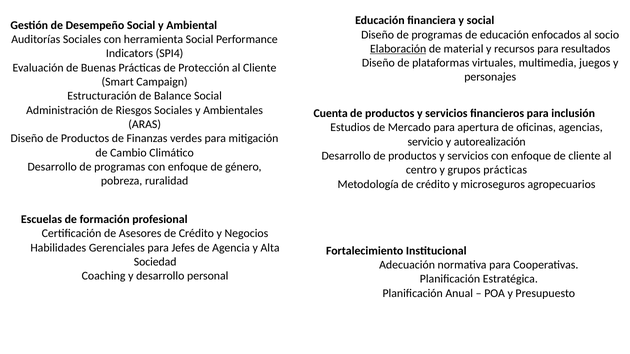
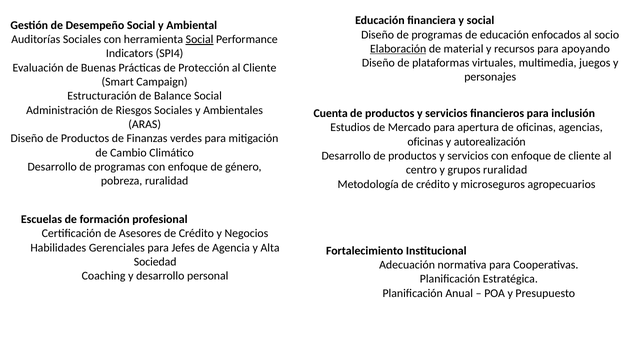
Social underline: none -> present (200, 39)
resultados: resultados -> apoyando (586, 49)
servicio: servicio -> oficinas (425, 142)
grupos prácticas: prácticas -> ruralidad (505, 170)
